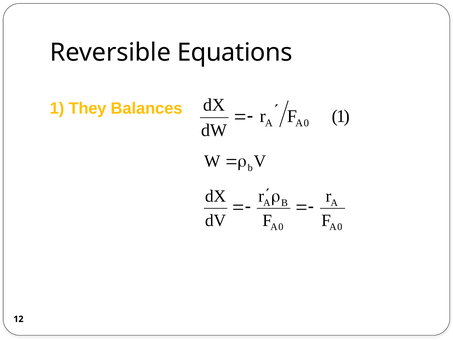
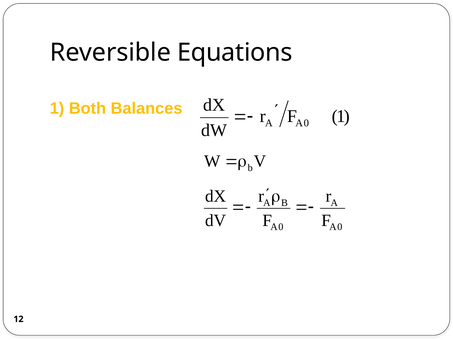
They: They -> Both (87, 108)
